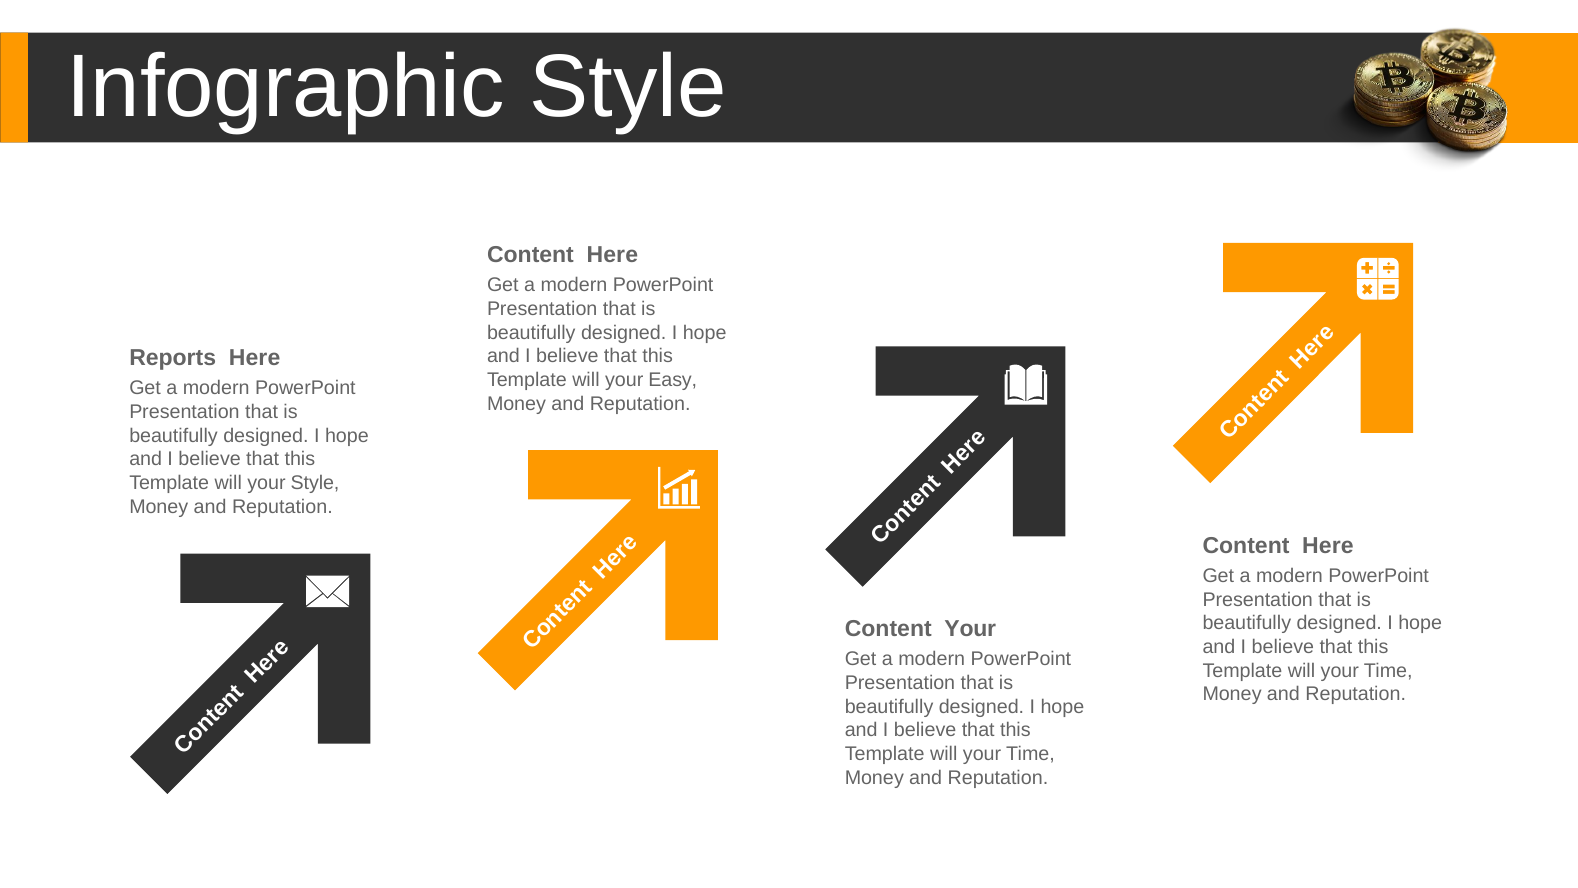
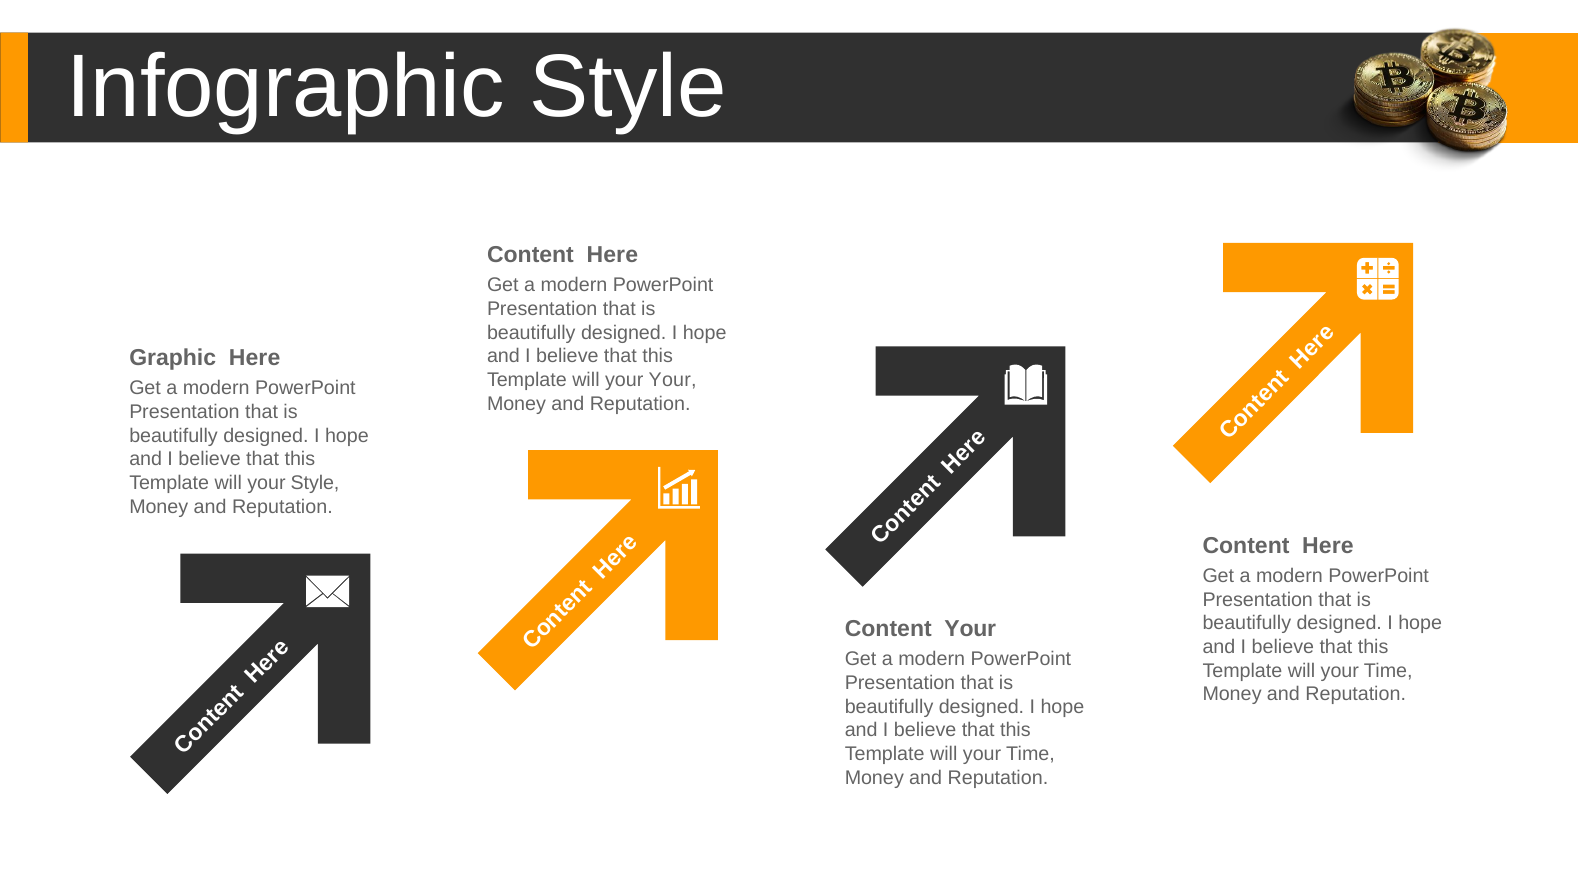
Reports: Reports -> Graphic (173, 358)
your Easy: Easy -> Your (673, 380)
